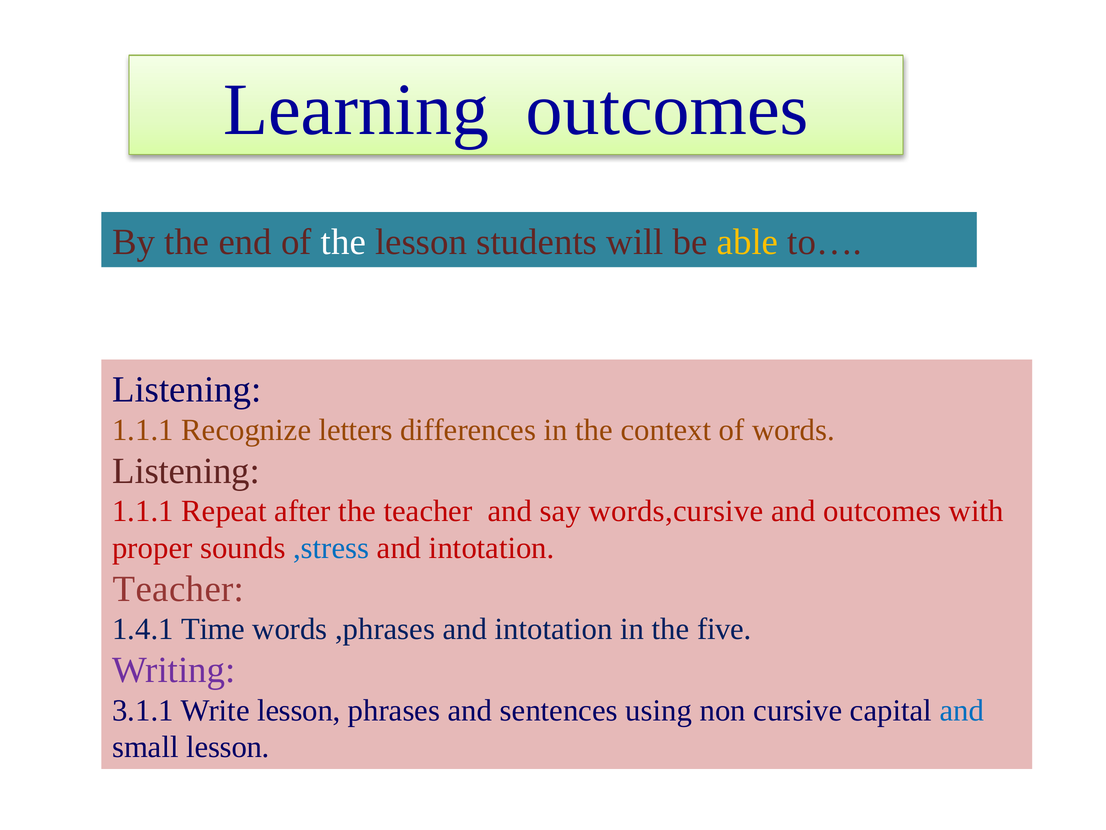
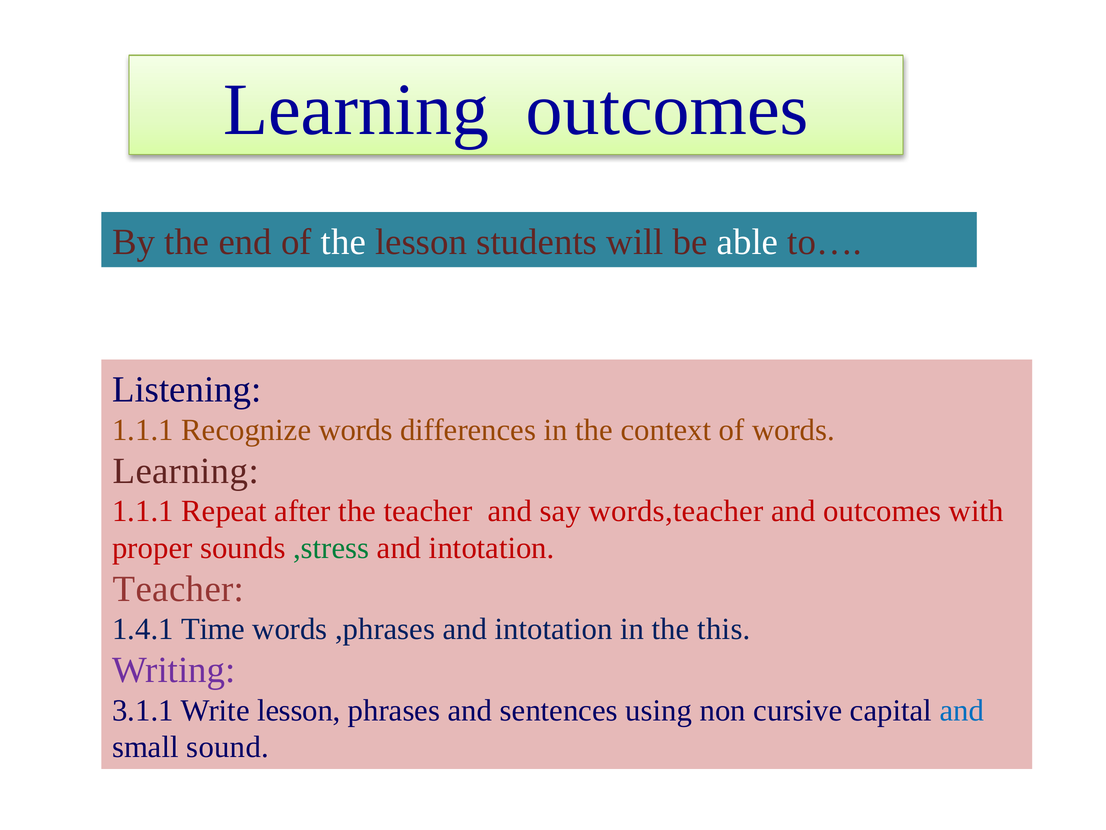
able colour: yellow -> white (747, 242)
Recognize letters: letters -> words (356, 430)
Listening: Listening -> Learning (186, 471)
words,cursive: words,cursive -> words,teacher (676, 511)
,stress colour: blue -> green (331, 548)
five: five -> this (724, 629)
small lesson: lesson -> sound (228, 747)
